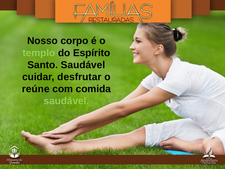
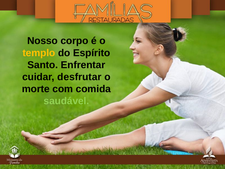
templo colour: light green -> yellow (39, 53)
Santo Saudável: Saudável -> Enfrentar (83, 65)
reúne: reúne -> morte (36, 89)
